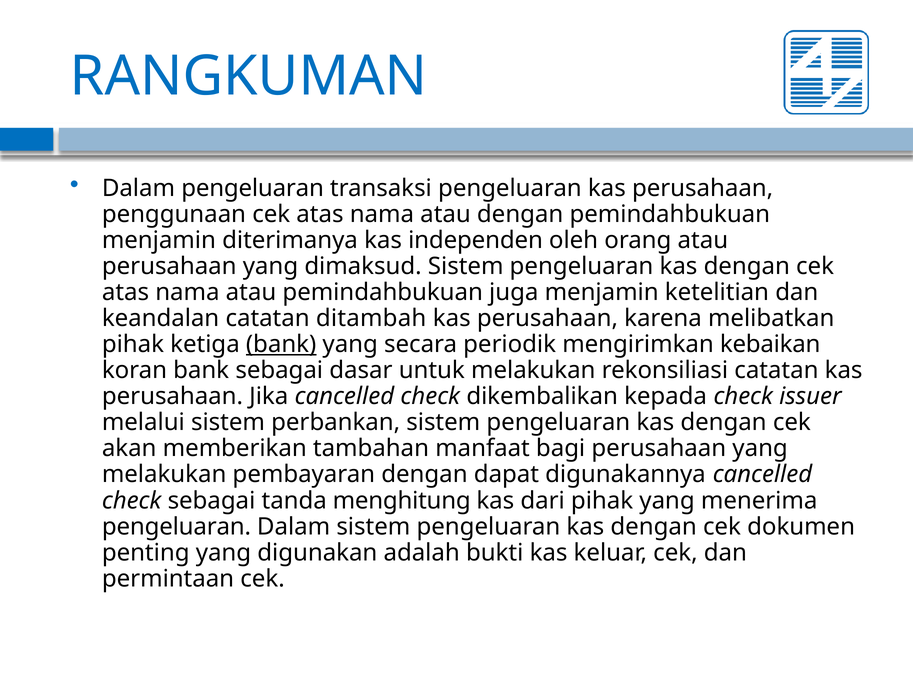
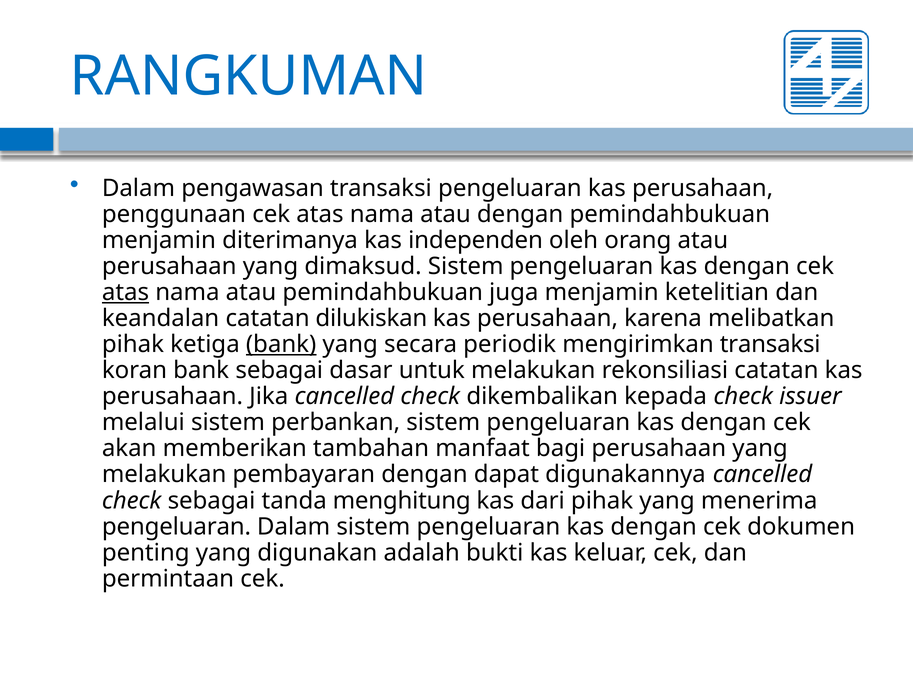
Dalam pengeluaran: pengeluaran -> pengawasan (253, 188)
atas underline: none -> present (126, 292)
ditambah: ditambah -> dilukiskan (371, 318)
mengirimkan kebaikan: kebaikan -> transaksi (770, 344)
